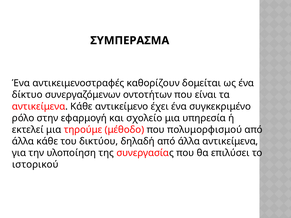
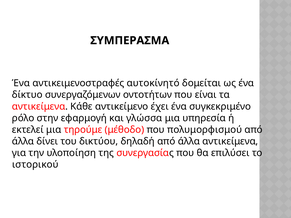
καθορίζουν: καθορίζουν -> αυτοκίνητό (153, 83)
σχολείο: σχολείο -> γλώσσα (144, 118)
άλλα κάθε: κάθε -> δίνει (47, 141)
